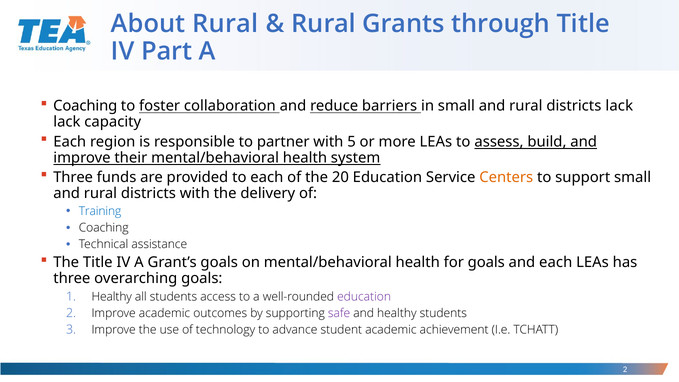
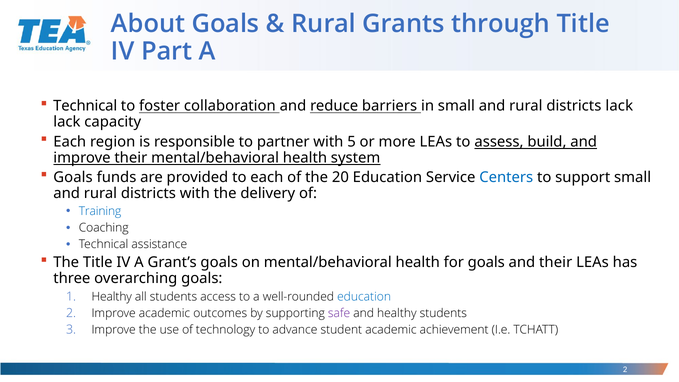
About Rural: Rural -> Goals (226, 24)
Coaching: Coaching -> Technical (85, 106)
Three: Three -> Goals (73, 177)
Centers colour: orange -> blue (506, 177)
and each: each -> their (556, 262)
education colour: purple -> blue (364, 296)
